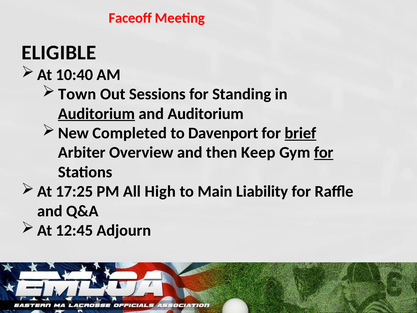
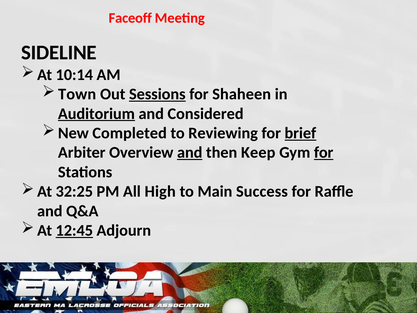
ELIGIBLE: ELIGIBLE -> SIDELINE (59, 53)
10:40: 10:40 -> 10:14 (74, 75)
Sessions underline: none -> present (157, 94)
Standing: Standing -> Shaheen (242, 94)
and Auditorium: Auditorium -> Considered (206, 114)
Davenport: Davenport -> Reviewing (223, 133)
and underline: none -> present (190, 153)
17:25: 17:25 -> 32:25 (74, 191)
Liability: Liability -> Success (262, 191)
12:45 underline: none -> present (74, 230)
